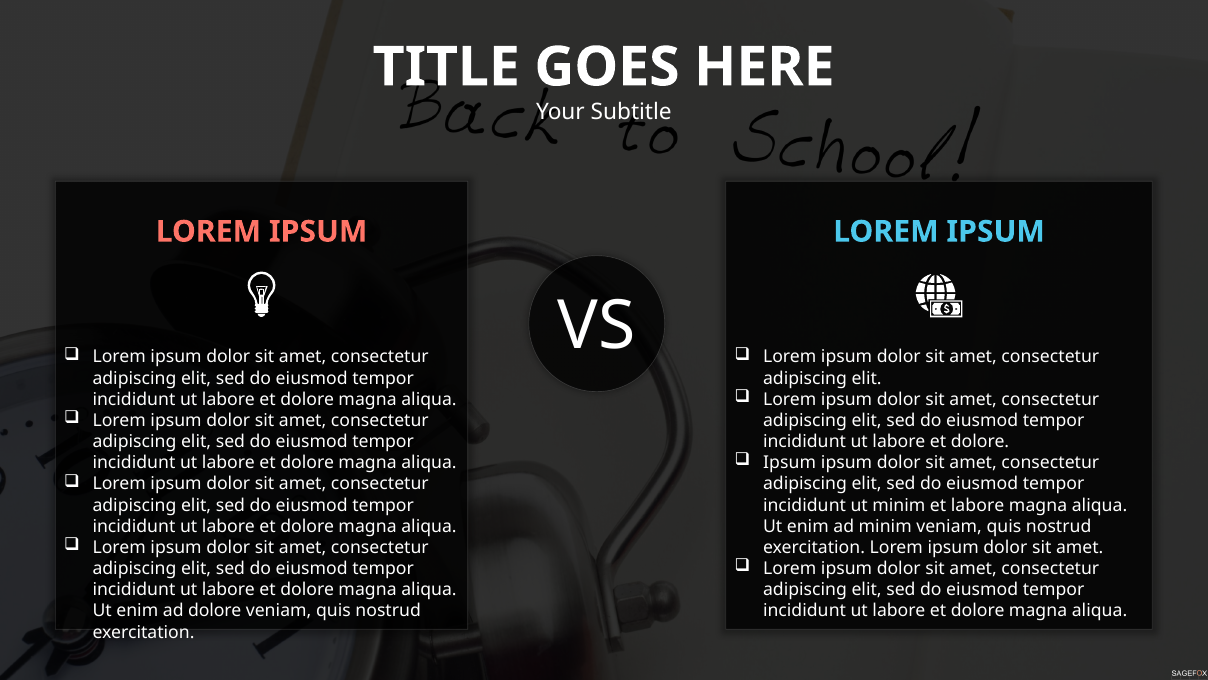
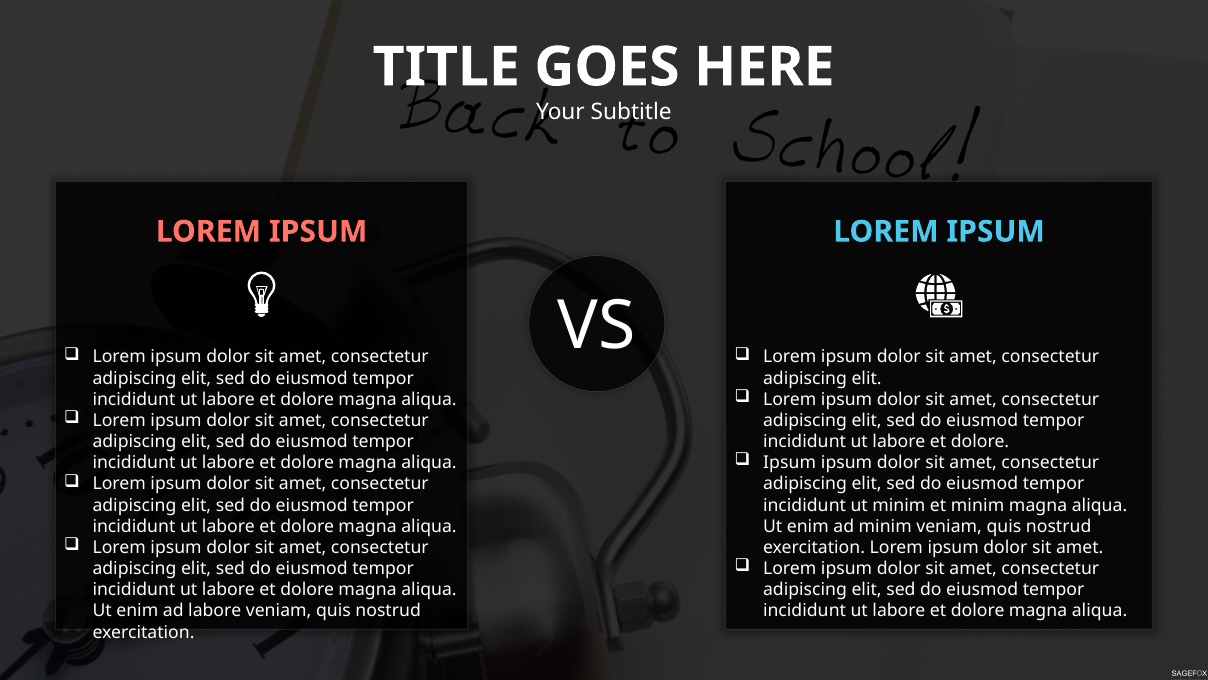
et labore: labore -> minim (978, 505)
ad dolore: dolore -> labore (215, 611)
